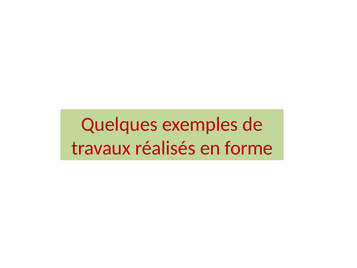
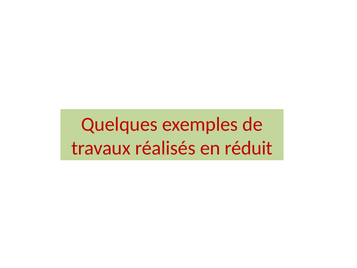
forme: forme -> réduit (249, 148)
